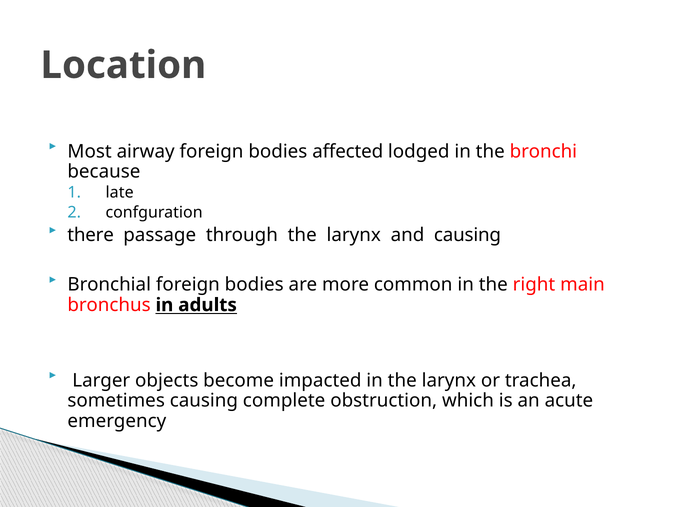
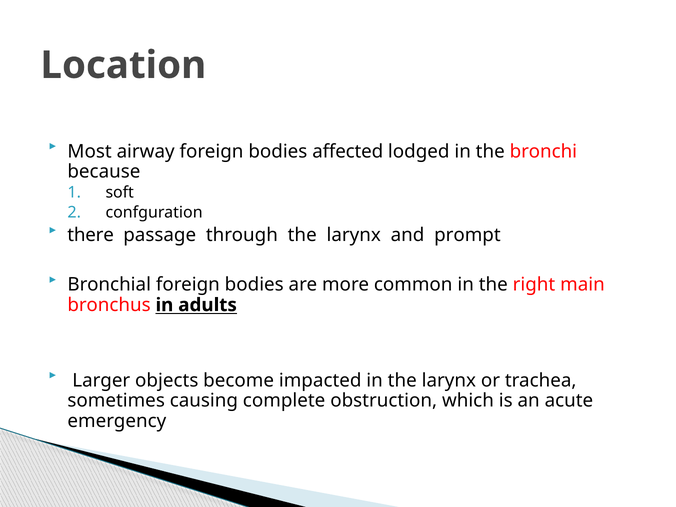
late: late -> soft (120, 193)
and causing: causing -> prompt (467, 235)
